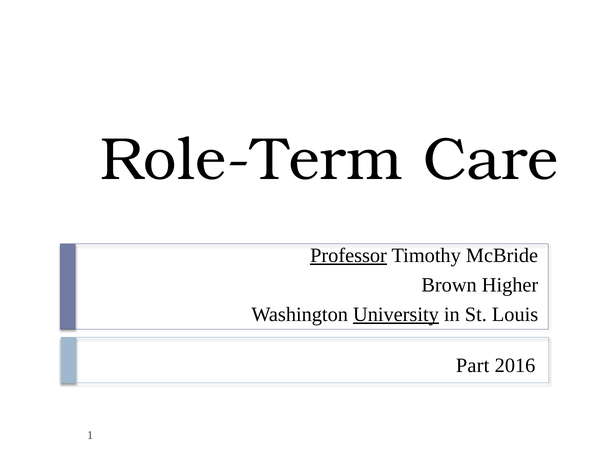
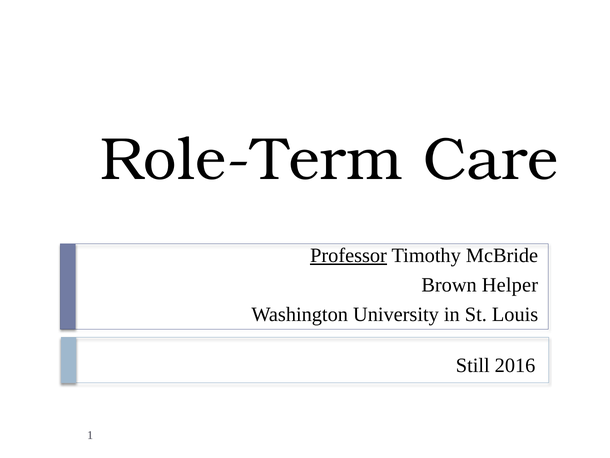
Higher: Higher -> Helper (510, 285)
University underline: present -> none (396, 314)
Part: Part -> Still (473, 365)
